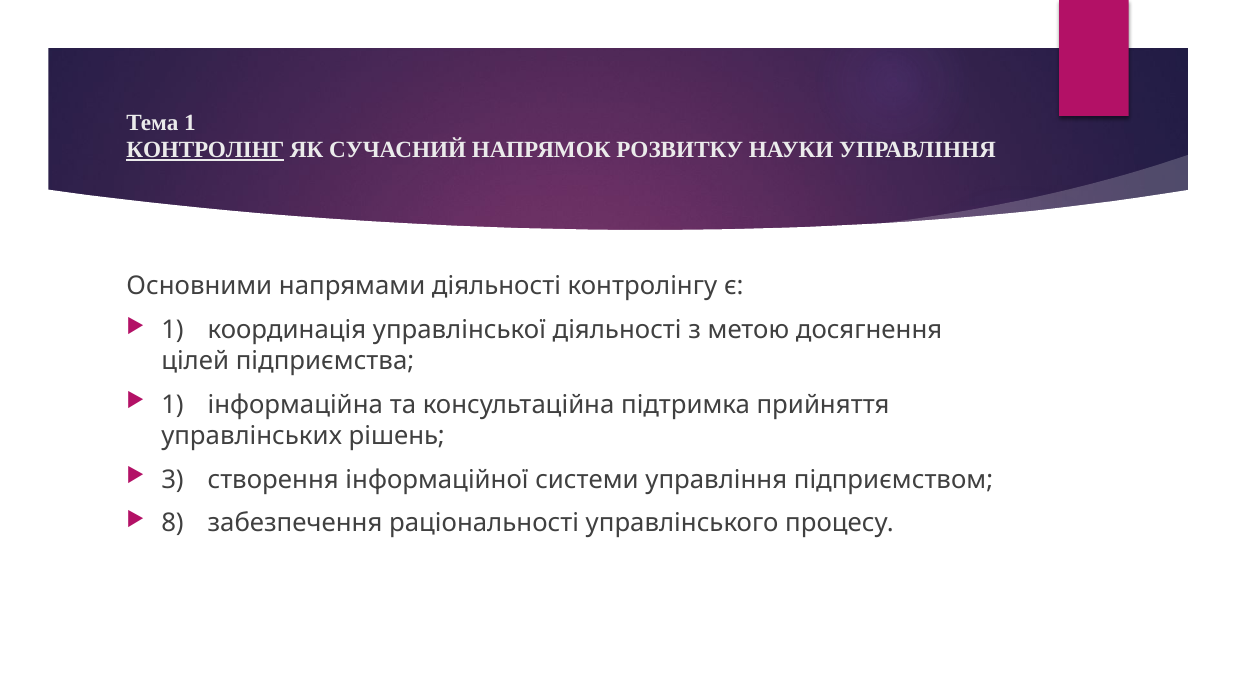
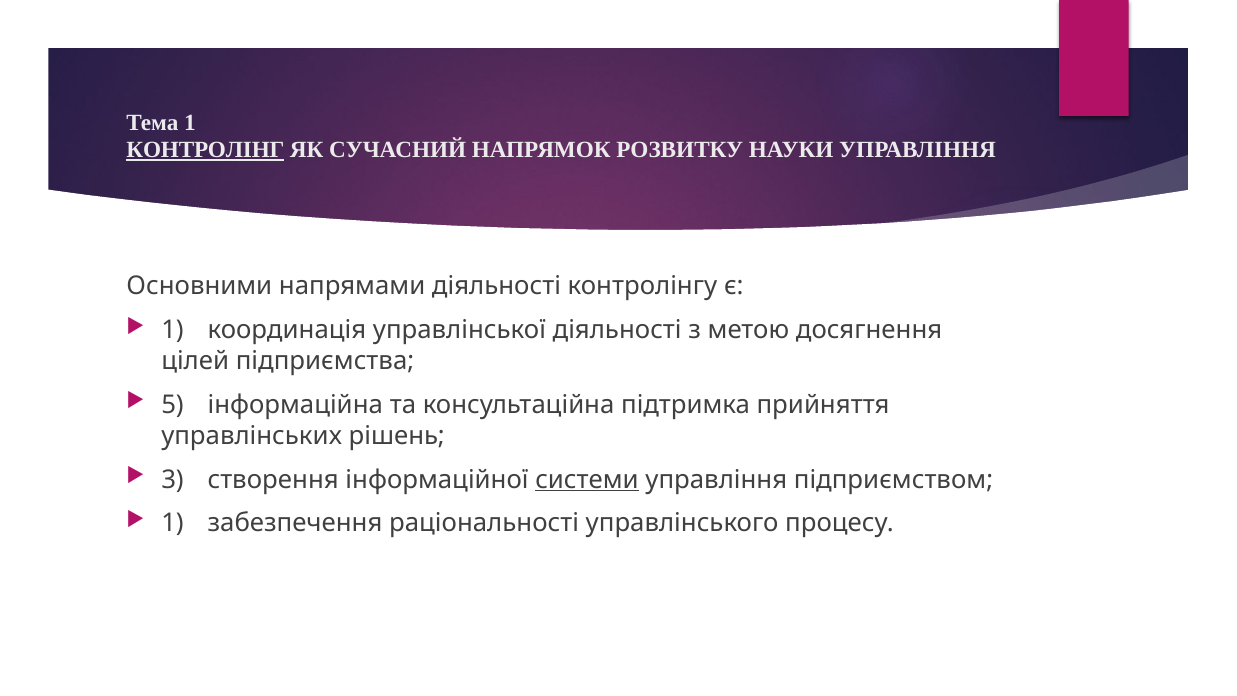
1: 1 -> 5 (172, 405)
системи underline: none -> present (587, 479)
8: 8 -> 1 (172, 523)
